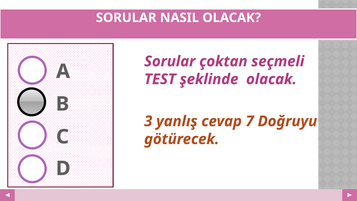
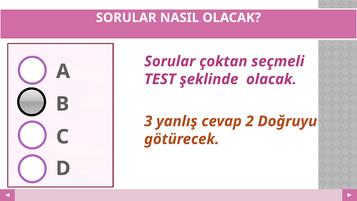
7: 7 -> 2 (250, 121)
